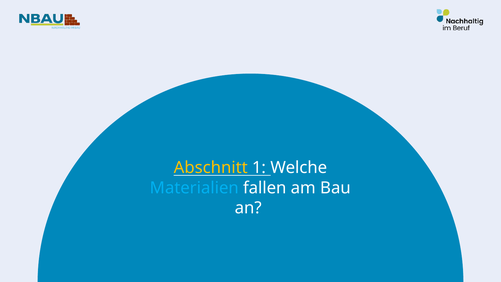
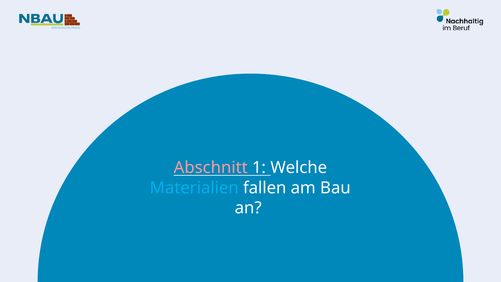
Abschnitt colour: yellow -> pink (211, 168)
